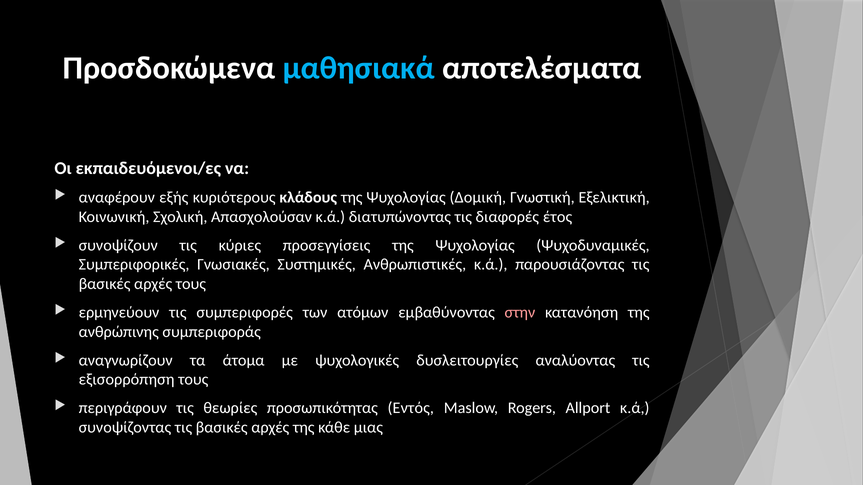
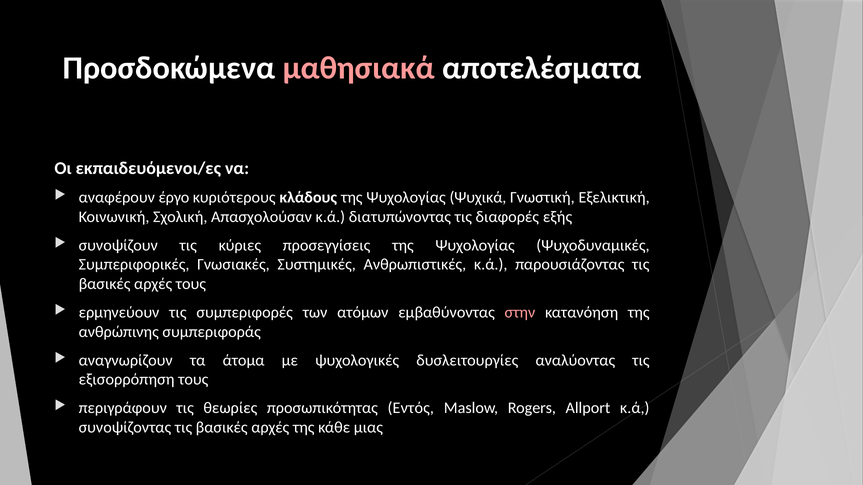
μαθησιακά colour: light blue -> pink (359, 68)
εξής: εξής -> έργο (174, 198)
Δομική: Δομική -> Ψυχικά (478, 198)
έτος: έτος -> εξής (558, 217)
